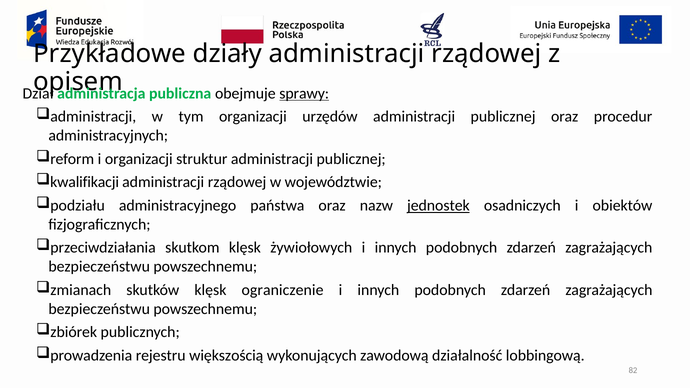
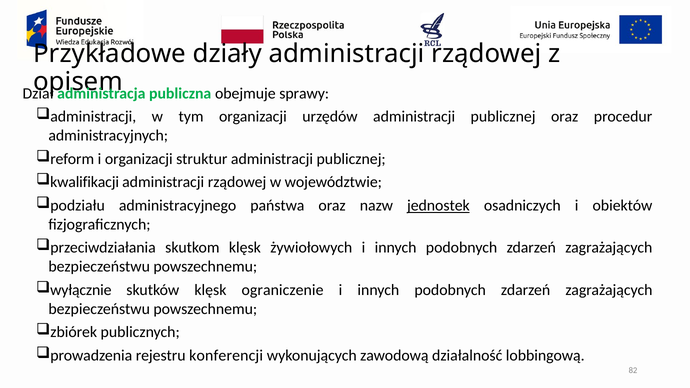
sprawy underline: present -> none (304, 93)
zmianach: zmianach -> wyłącznie (81, 290)
większością: większością -> konferencji (226, 356)
